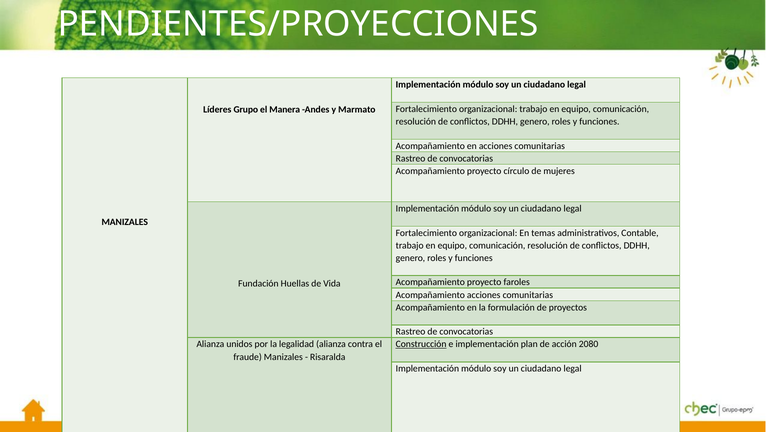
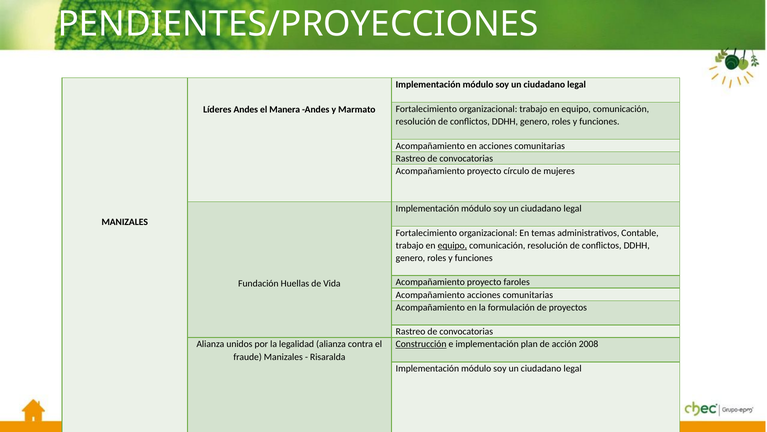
Líderes Grupo: Grupo -> Andes (246, 109)
equipo underline: none -> present (452, 245)
2080: 2080 -> 2008 (589, 344)
